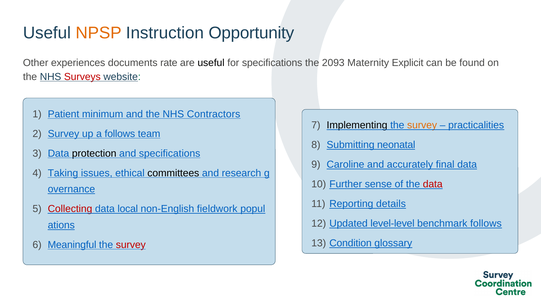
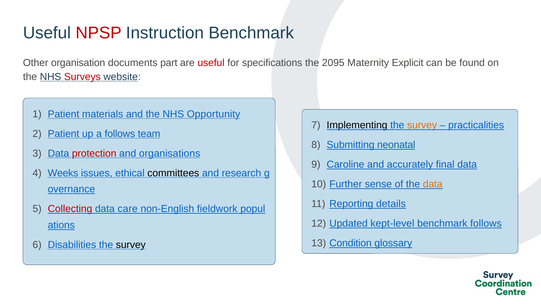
NPSP colour: orange -> red (99, 33)
Instruction Opportunity: Opportunity -> Benchmark (251, 33)
experiences: experiences -> organisation (78, 63)
rate: rate -> part (169, 63)
useful colour: black -> red (211, 63)
2093: 2093 -> 2095 (333, 63)
minimum: minimum -> materials (103, 114)
Contractors: Contractors -> Opportunity (214, 114)
Survey: Survey -> Patient (64, 134)
protection colour: black -> red (94, 154)
and specifications: specifications -> organisations (170, 154)
Taking: Taking -> Weeks (63, 173)
data colour: red -> orange (433, 184)
local: local -> care (128, 209)
level-level: level-level -> kept-level (392, 224)
Meaningful: Meaningful -> Disabilities (72, 245)
survey colour: red -> black (131, 245)
